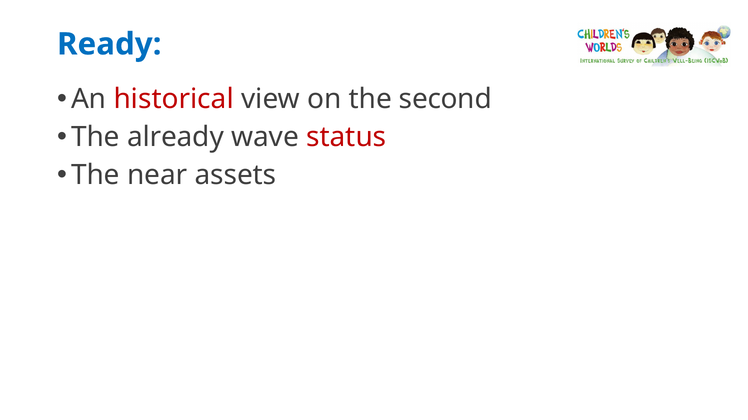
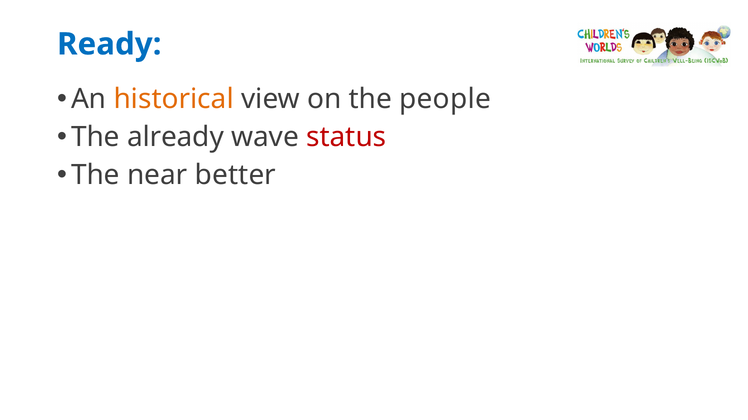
historical colour: red -> orange (174, 99)
second: second -> people (445, 99)
assets: assets -> better (235, 175)
